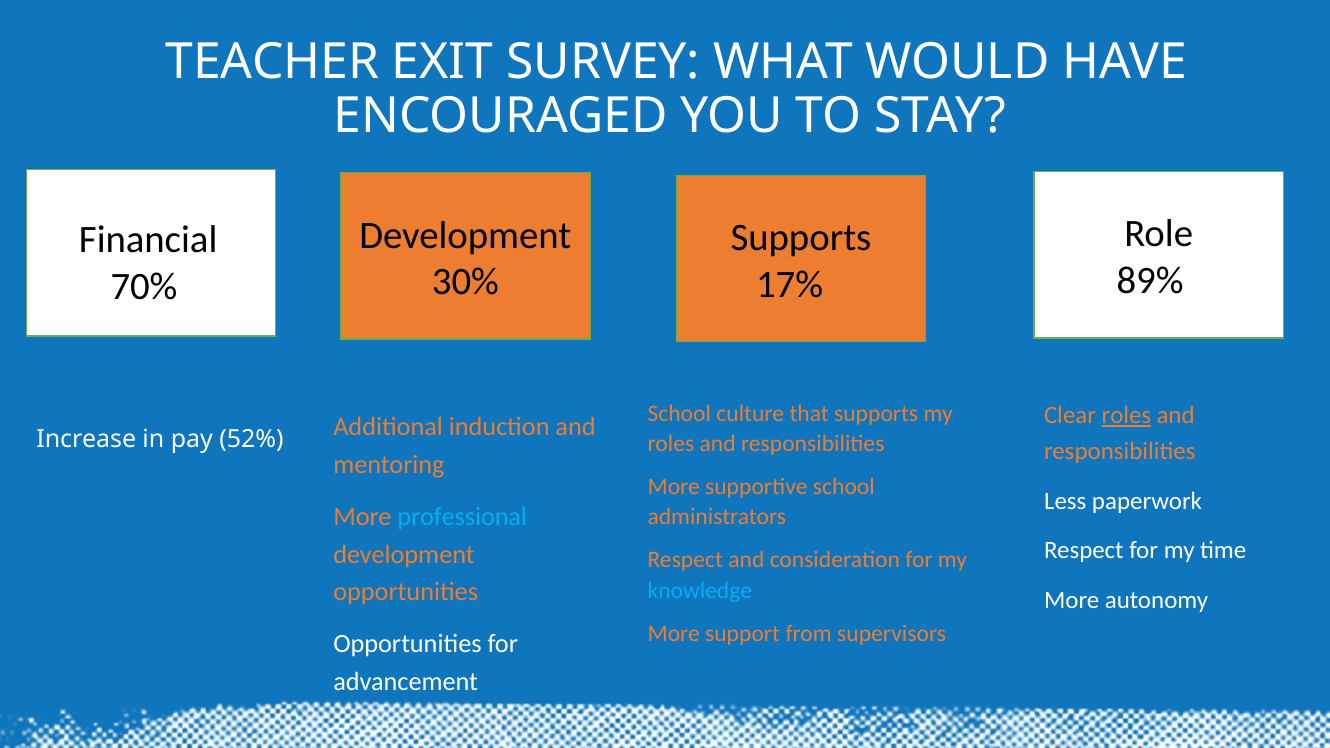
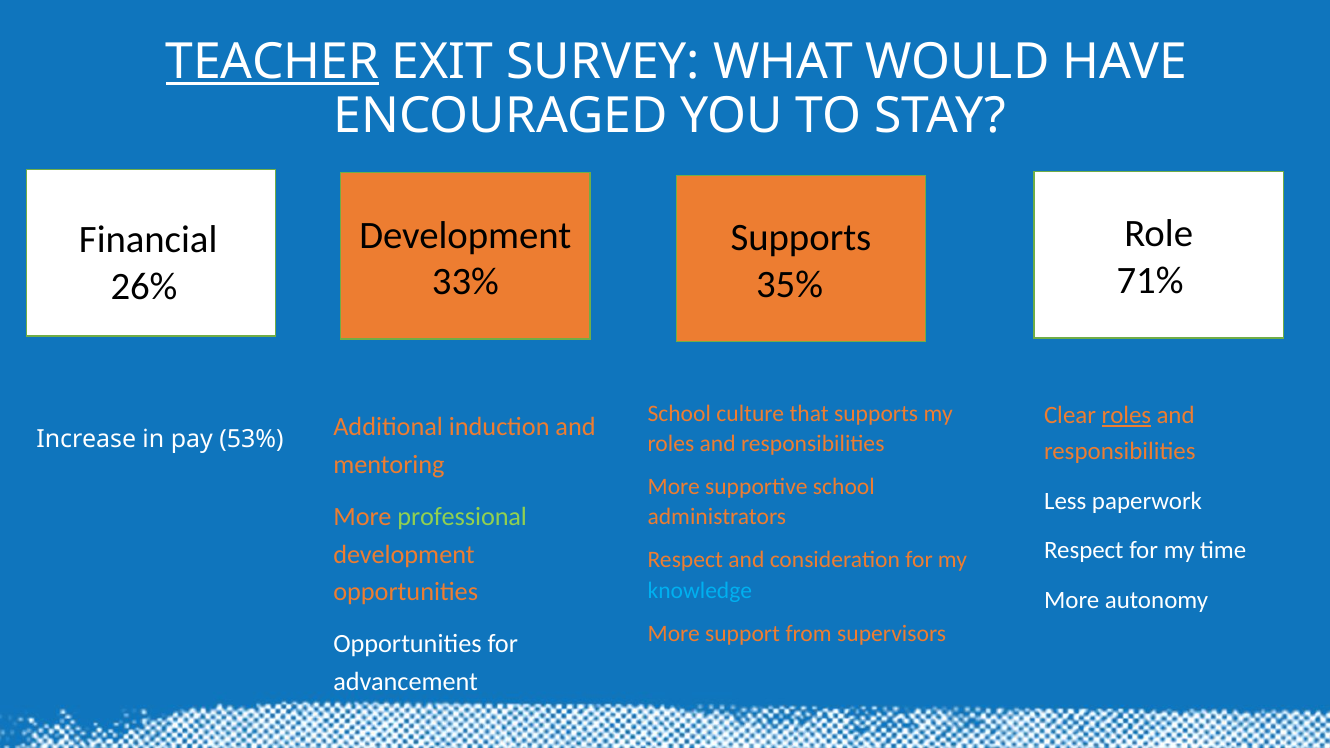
TEACHER underline: none -> present (272, 62)
89%: 89% -> 71% (1150, 281)
30%: 30% -> 33% (465, 282)
17%: 17% -> 35% (790, 284)
70%: 70% -> 26% (144, 287)
52%: 52% -> 53% (251, 440)
professional colour: light blue -> light green (462, 517)
